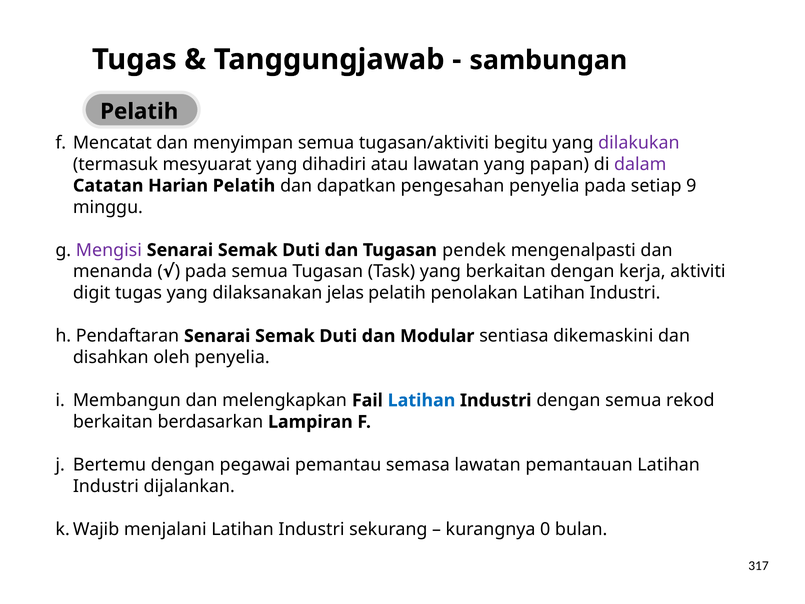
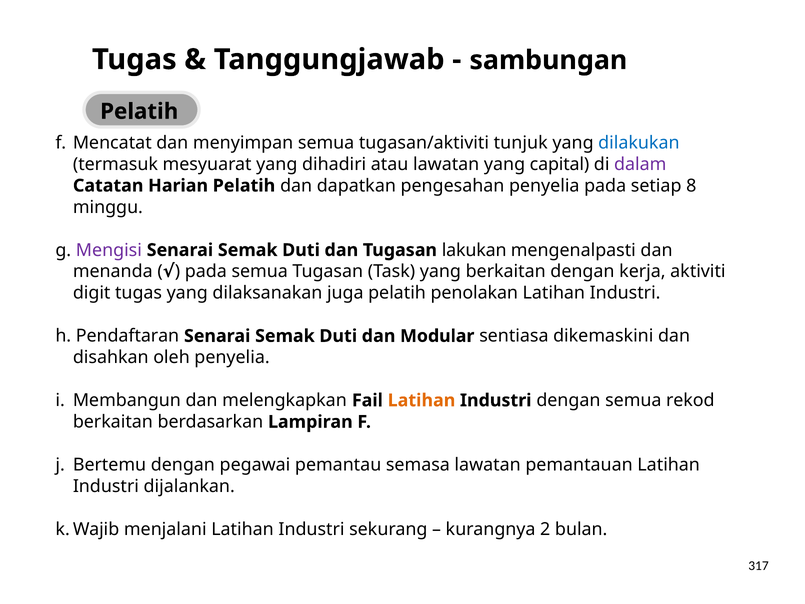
begitu: begitu -> tunjuk (521, 143)
dilakukan colour: purple -> blue (639, 143)
papan: papan -> capital (560, 164)
9: 9 -> 8 (691, 186)
pendek: pendek -> lakukan (474, 250)
jelas: jelas -> juga (345, 293)
Latihan colour: blue -> orange (422, 400)
0: 0 -> 2 (545, 529)
